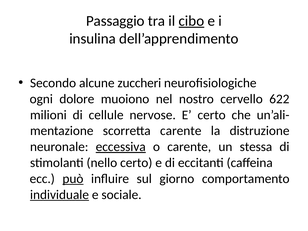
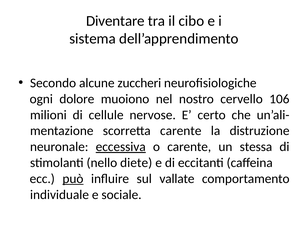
Passaggio: Passaggio -> Diventare (115, 21)
cibo underline: present -> none (191, 21)
insulina: insulina -> sistema (93, 39)
622: 622 -> 106 (279, 99)
nello certo: certo -> diete (136, 163)
giorno: giorno -> vallate (177, 179)
individuale underline: present -> none (59, 195)
